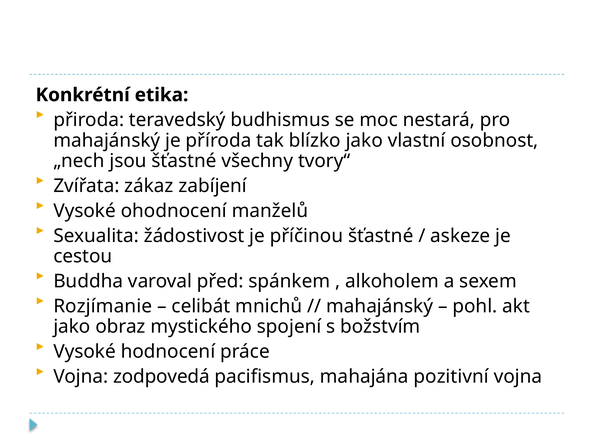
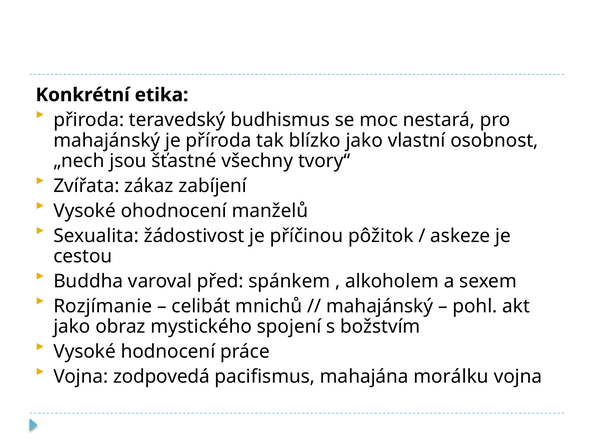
příčinou šťastné: šťastné -> pôžitok (381, 236)
pozitivní: pozitivní -> morálku (451, 376)
